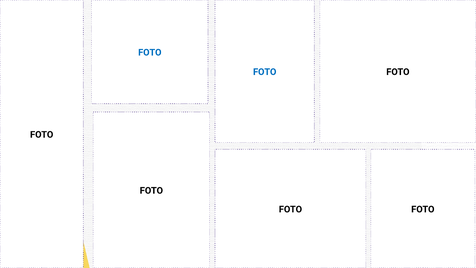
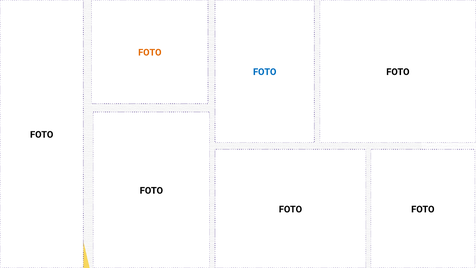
FOTO colour: blue -> orange (150, 52)
